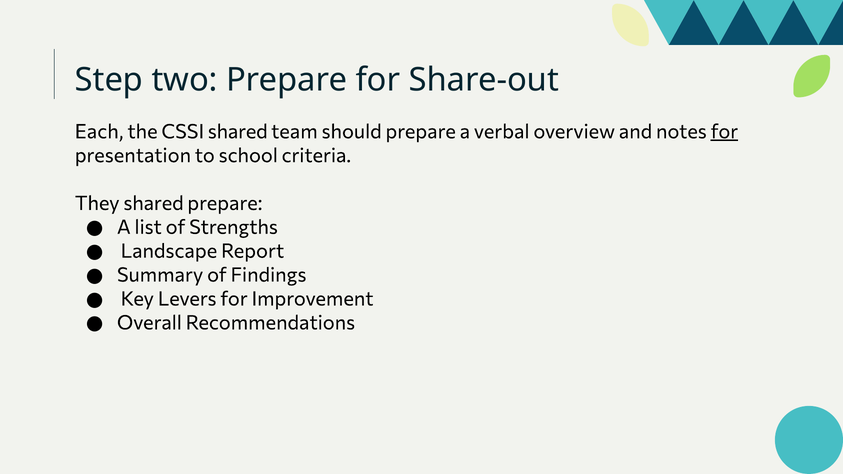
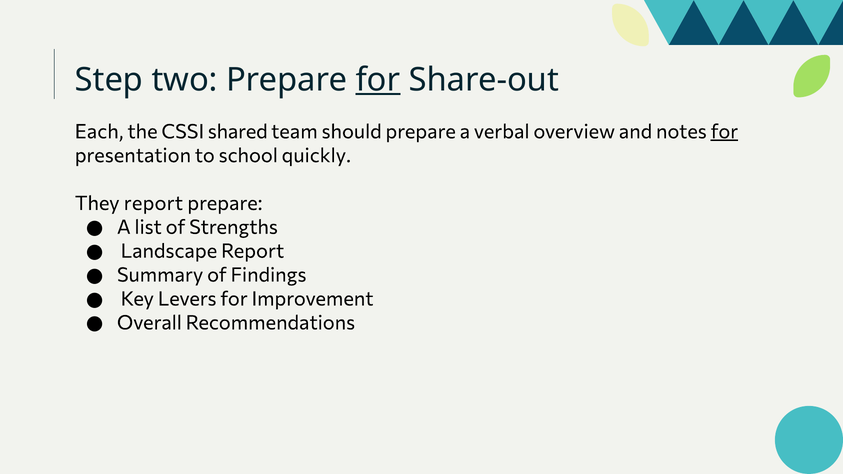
for underline: none -> present (378, 80)
criteria: criteria -> quickly (316, 156)
They shared: shared -> report (153, 203)
